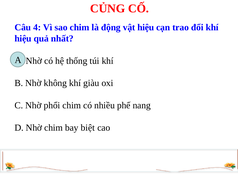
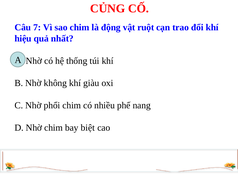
4: 4 -> 7 (37, 27)
vật hiệu: hiệu -> ruột (146, 27)
